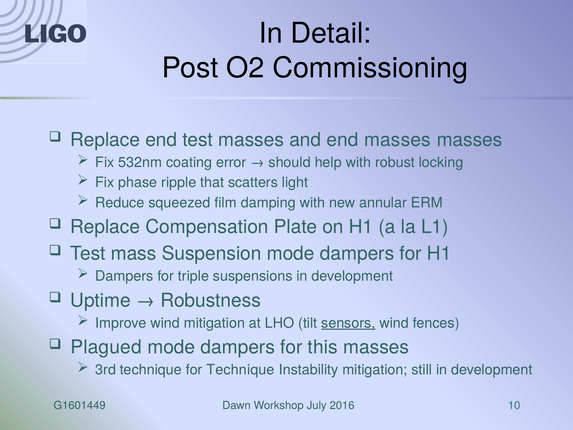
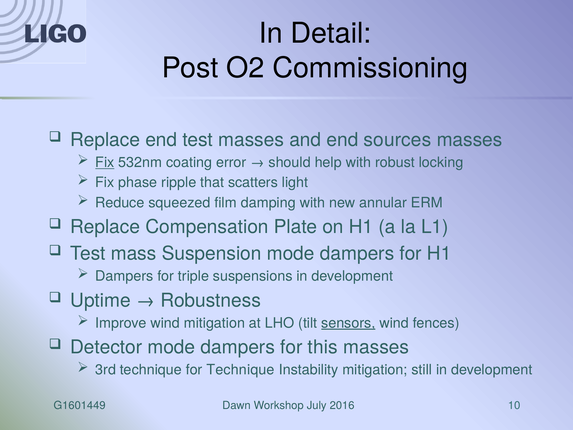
end masses: masses -> sources (397, 140)
Fix underline: none -> present (105, 162)
Plagued: Plagued -> Detector (106, 347)
